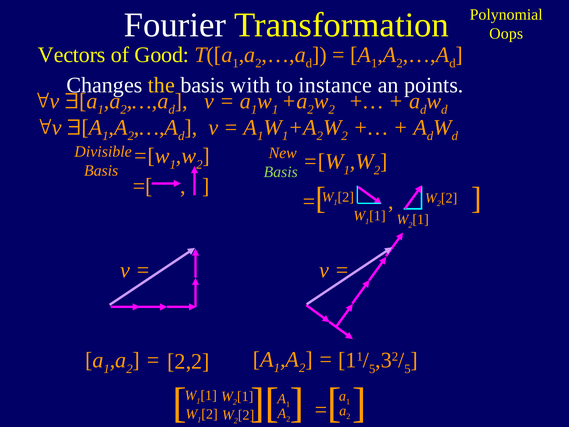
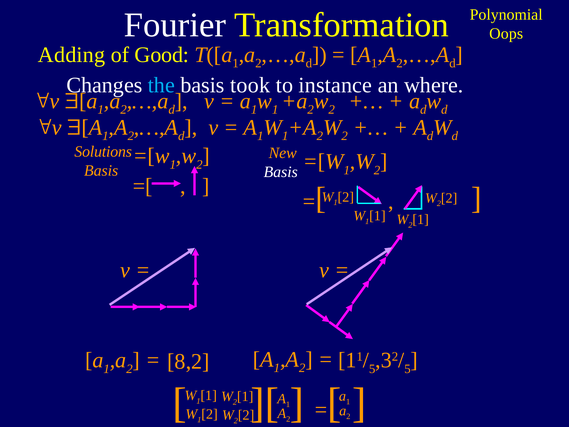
Vectors: Vectors -> Adding (72, 55)
the colour: yellow -> light blue (161, 85)
with: with -> took (250, 85)
points: points -> where (434, 85)
Divisible: Divisible -> Solutions (103, 152)
Basis colour: light green -> white (281, 172)
2,2: 2,2 -> 8,2 (188, 361)
